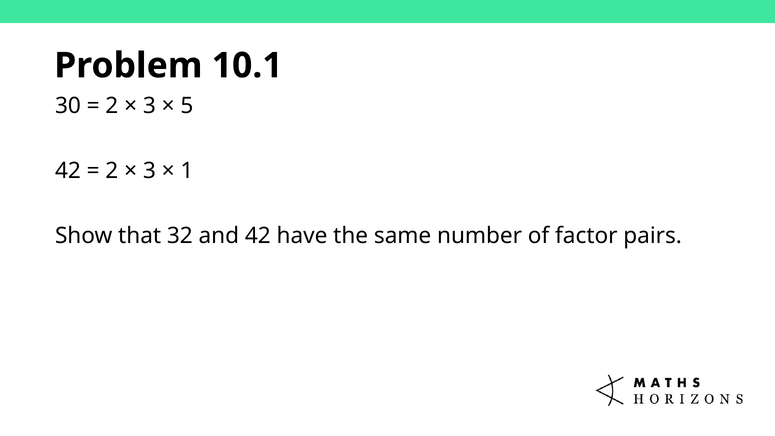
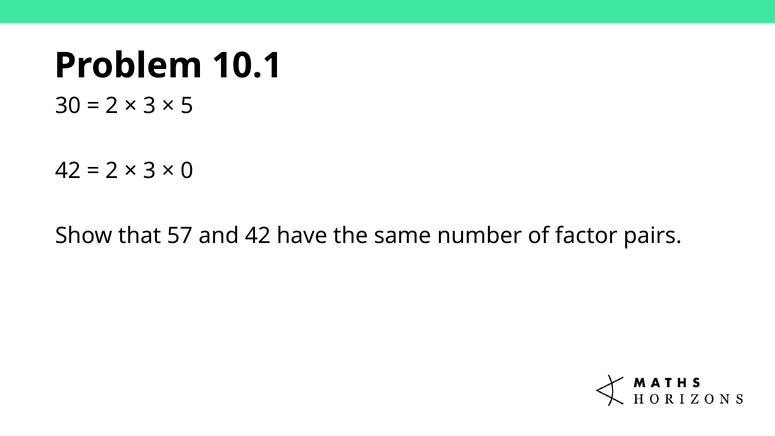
1: 1 -> 0 (187, 171)
32: 32 -> 57 (180, 236)
